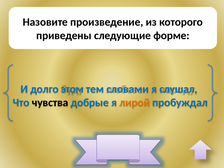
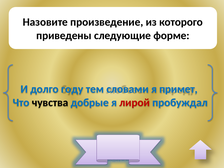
этом: этом -> году (72, 89)
слушал: слушал -> примет (178, 89)
лирой colour: orange -> red (135, 103)
